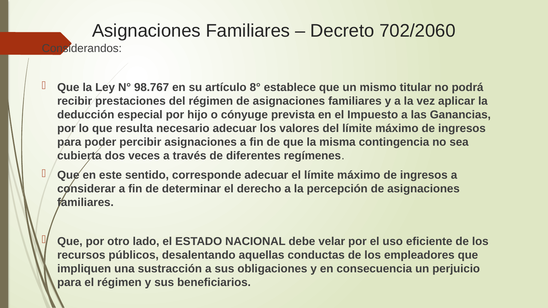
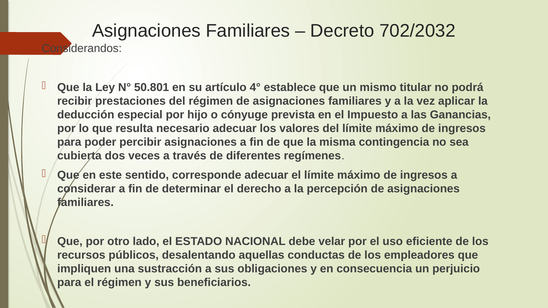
702/2060: 702/2060 -> 702/2032 (417, 31)
98.767: 98.767 -> 50.801 (152, 87)
8°: 8° -> 4° (255, 87)
